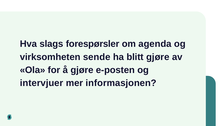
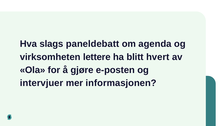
forespørsler: forespørsler -> paneldebatt (93, 44)
sende: sende -> lettere (97, 57)
blitt gjøre: gjøre -> hvert (158, 57)
